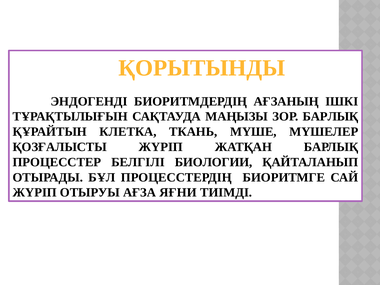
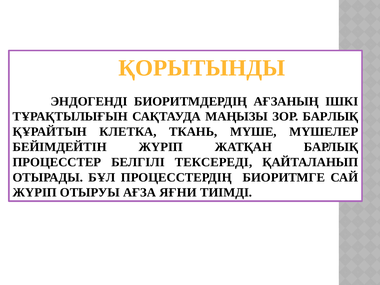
ҚОЗҒАЛЫСТЫ: ҚОЗҒАЛЫСТЫ -> БЕЙІМДЕЙТІН (60, 147)
БИОЛОГИИ: БИОЛОГИИ -> ТЕКСЕРЕДІ (213, 162)
